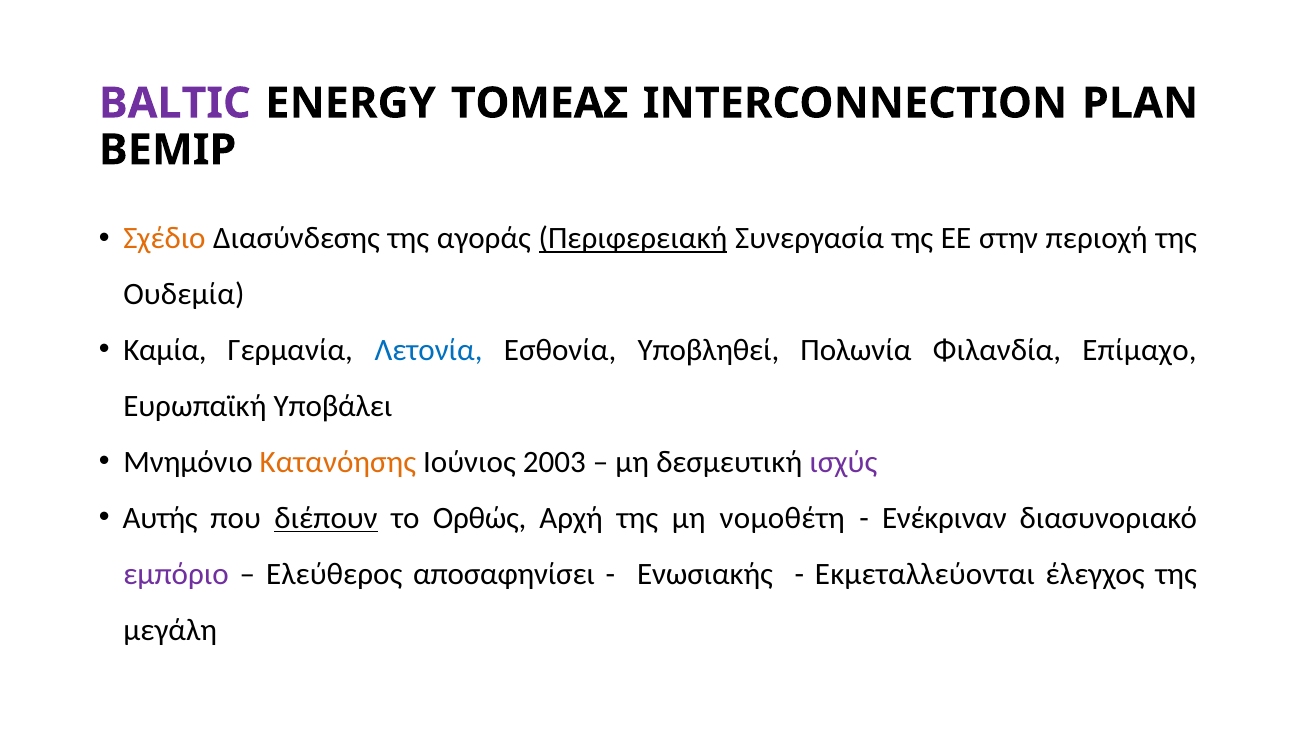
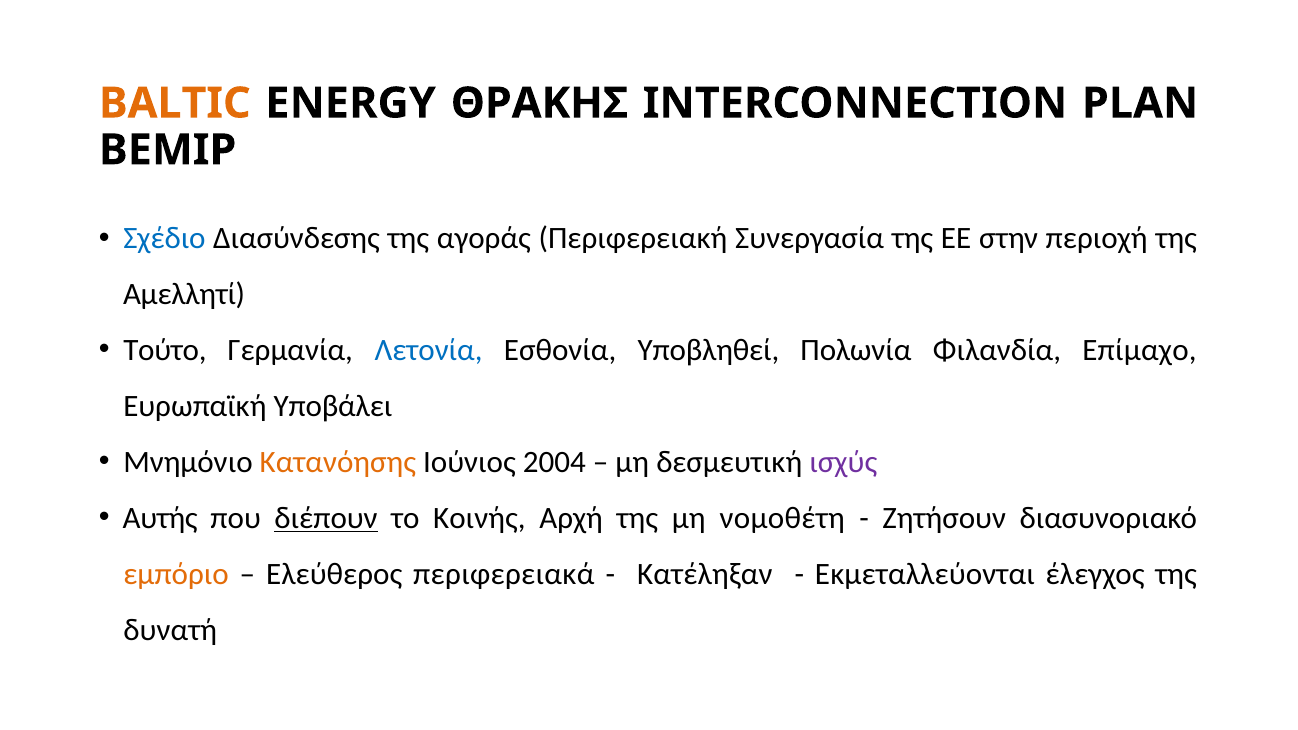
BALTIC colour: purple -> orange (175, 103)
ΤΟΜΕΑΣ: ΤΟΜΕΑΣ -> ΘΡΑΚΗΣ (539, 103)
Σχέδιο colour: orange -> blue (164, 239)
Περιφερειακή underline: present -> none (633, 239)
Ουδεμία: Ουδεμία -> Αμελλητί (184, 295)
Καμία: Καμία -> Τούτο (165, 351)
2003: 2003 -> 2004 (554, 462)
Ορθώς: Ορθώς -> Κοινής (479, 518)
Ενέκριναν: Ενέκριναν -> Ζητήσουν (944, 518)
εμπόριο colour: purple -> orange (176, 574)
αποσαφηνίσει: αποσαφηνίσει -> περιφερειακά (504, 574)
Ενωσιακής: Ενωσιακής -> Κατέληξαν (705, 574)
μεγάλη: μεγάλη -> δυνατή (170, 630)
